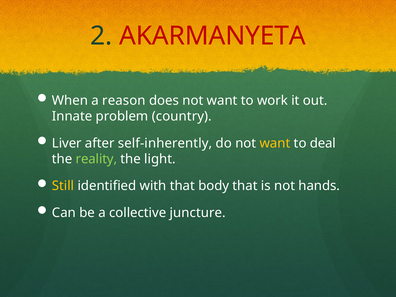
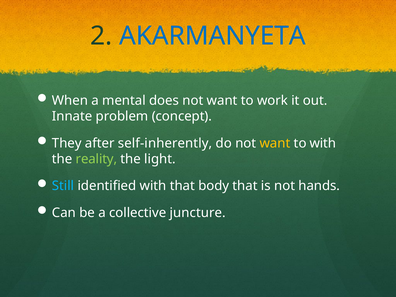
AKARMANYETA colour: red -> blue (212, 36)
reason: reason -> mental (124, 101)
country: country -> concept (182, 116)
Liver: Liver -> They (67, 143)
to deal: deal -> with (323, 143)
Still colour: yellow -> light blue (63, 186)
